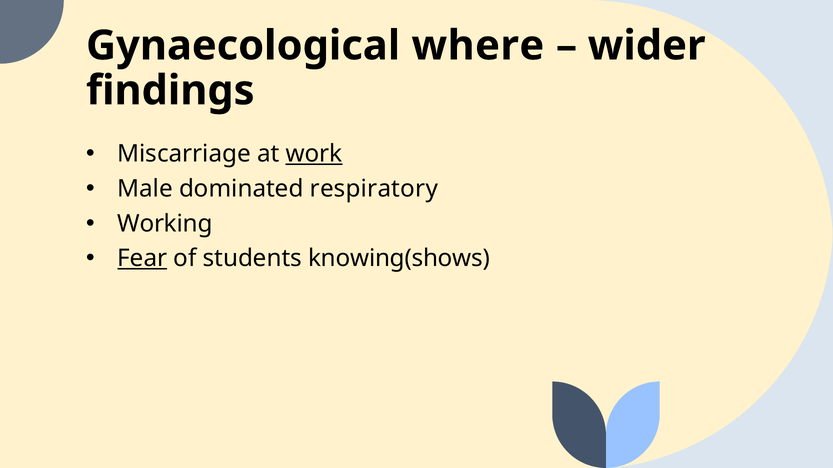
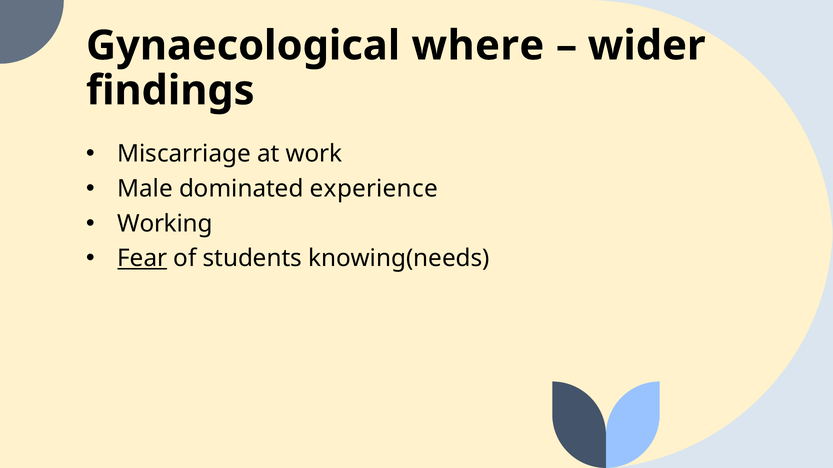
work underline: present -> none (314, 154)
respiratory: respiratory -> experience (374, 189)
knowing(shows: knowing(shows -> knowing(needs (399, 259)
